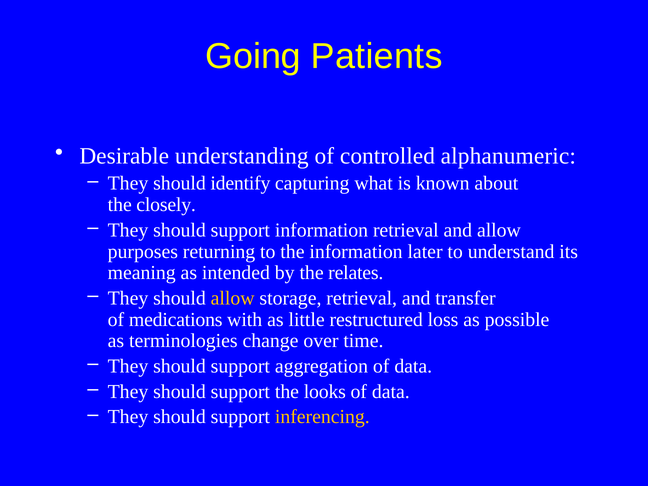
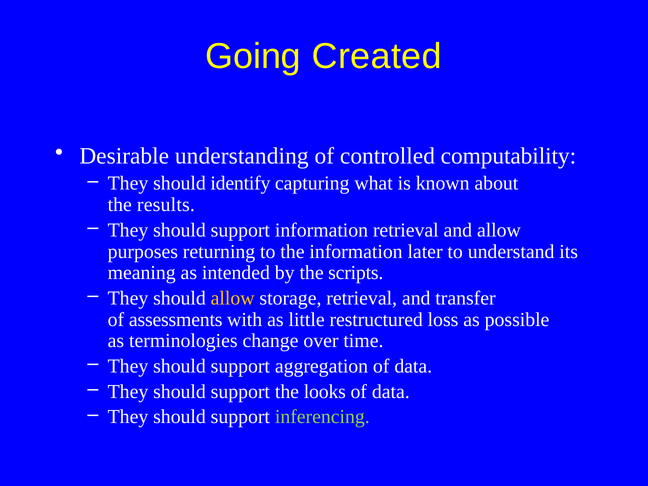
Patients: Patients -> Created (377, 56)
alphanumeric: alphanumeric -> computability (508, 156)
closely: closely -> results (166, 205)
relates: relates -> scripts (356, 273)
medications: medications -> assessments (176, 320)
inferencing colour: yellow -> light green (322, 417)
